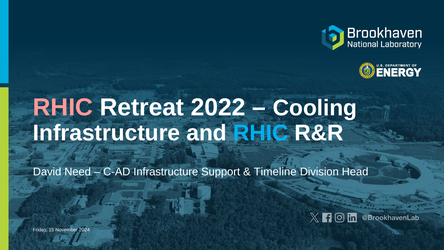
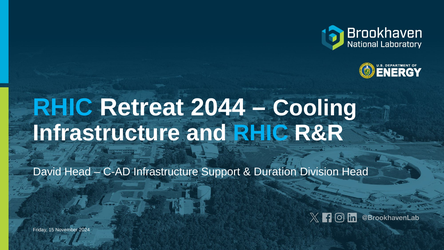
RHIC colour: pink -> light blue (63, 107)
2022: 2022 -> 2044 (218, 107)
David Need: Need -> Head (78, 172)
Timeline: Timeline -> Duration (275, 172)
